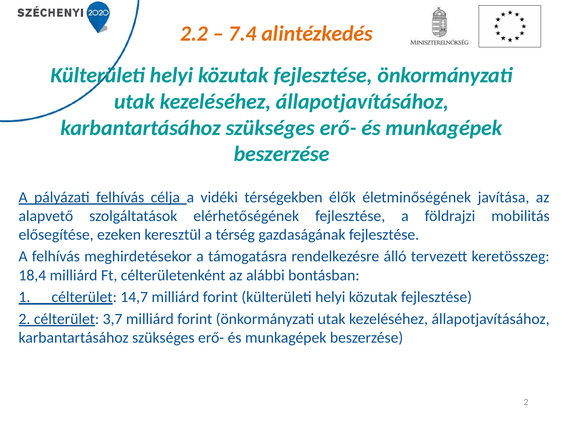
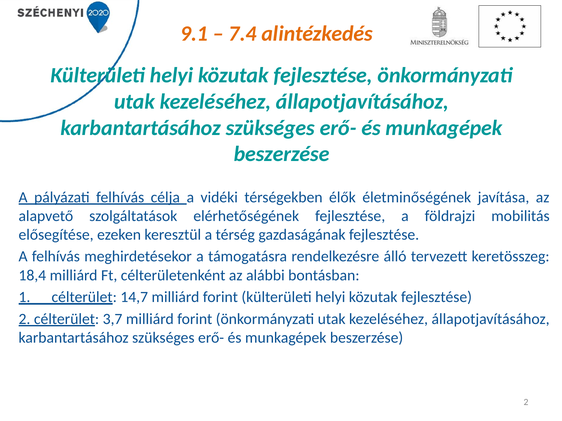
2.2: 2.2 -> 9.1 (194, 34)
